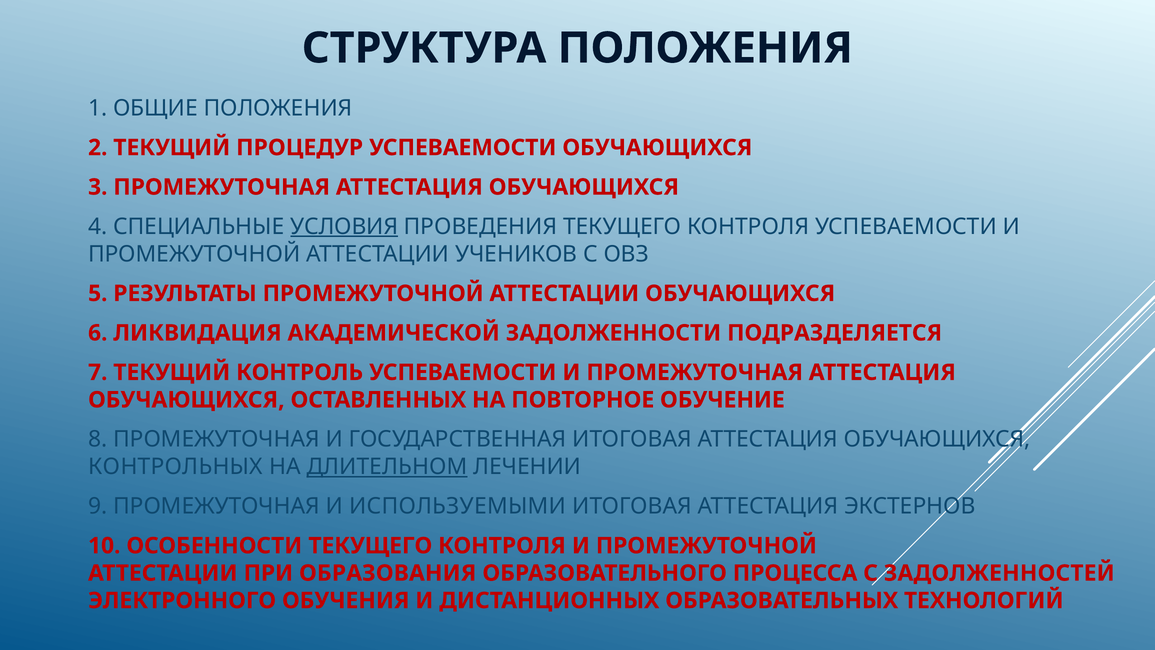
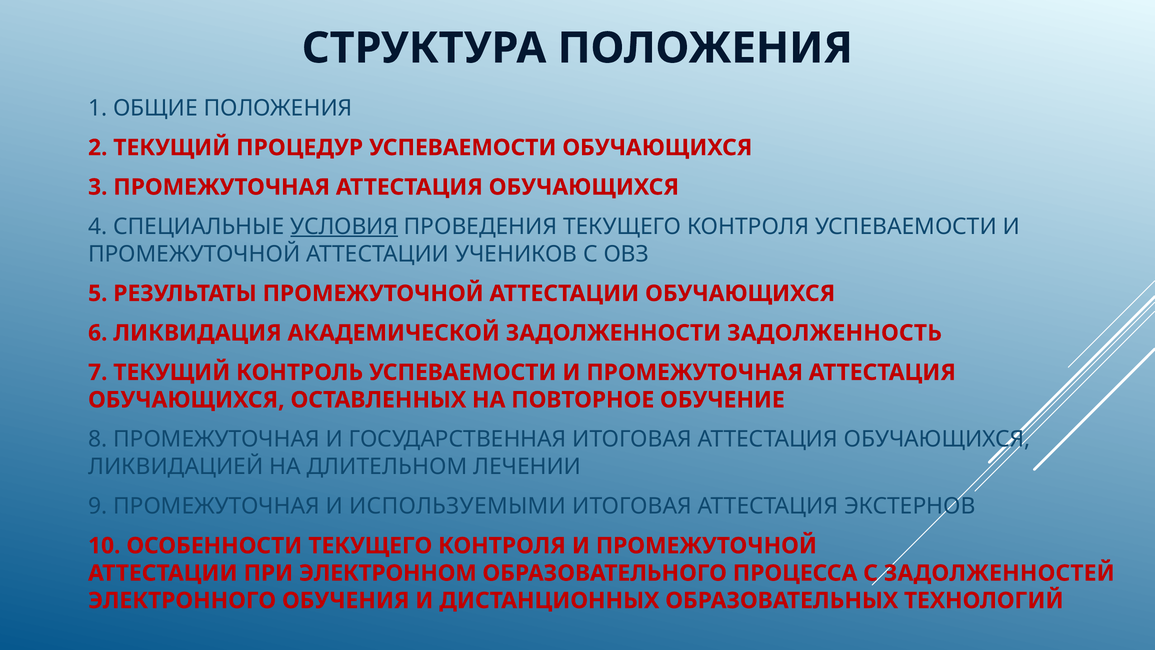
ПОДРАЗДЕЛЯЕТСЯ: ПОДРАЗДЕЛЯЕТСЯ -> ЗАДОЛЖЕННОСТЬ (835, 333)
КОНТРОЛЬНЫХ: КОНТРОЛЬНЫХ -> ЛИКВИДАЦИЕЙ (176, 467)
ДЛИТЕЛЬНОМ underline: present -> none (387, 467)
ОБРАЗОВАНИЯ: ОБРАЗОВАНИЯ -> ЭЛЕКТРОННОМ (388, 573)
